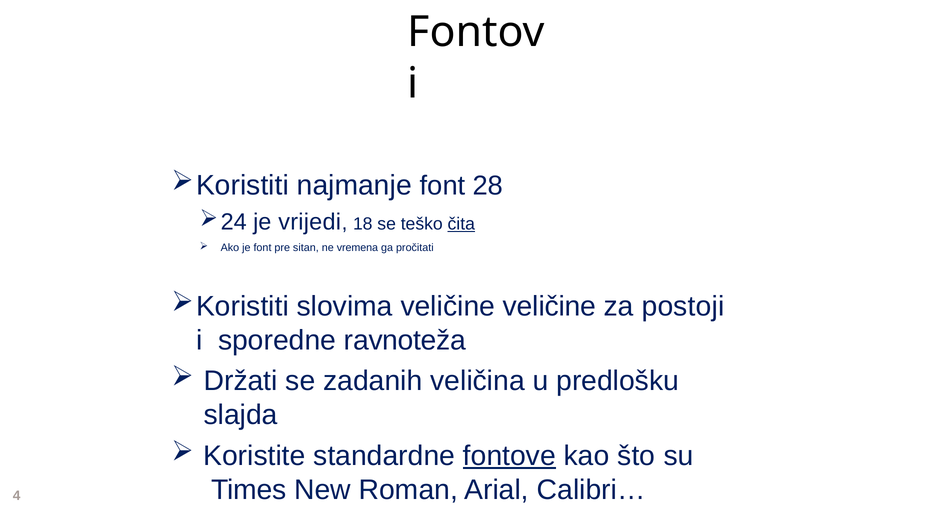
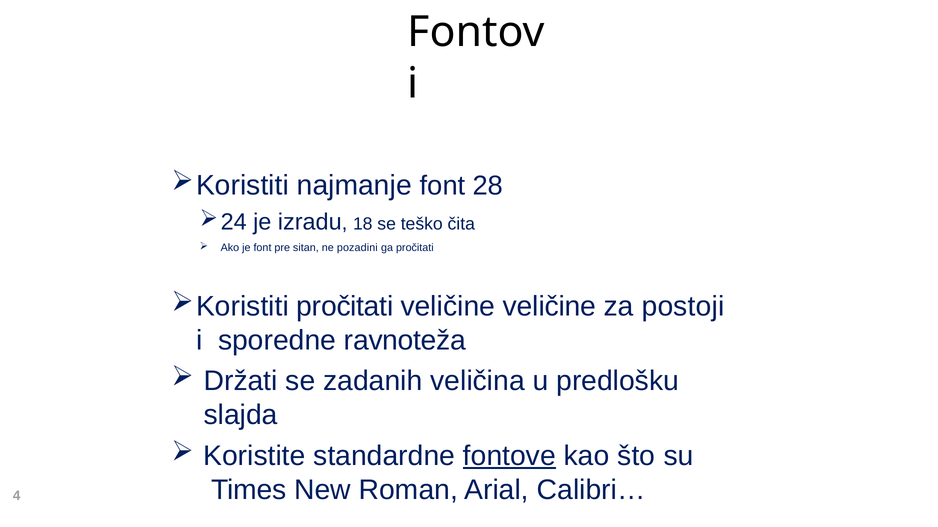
vrijedi: vrijedi -> izradu (310, 222)
čita underline: present -> none (461, 224)
vremena: vremena -> pozadini (357, 248)
slovima: slovima -> pročitati (345, 307)
